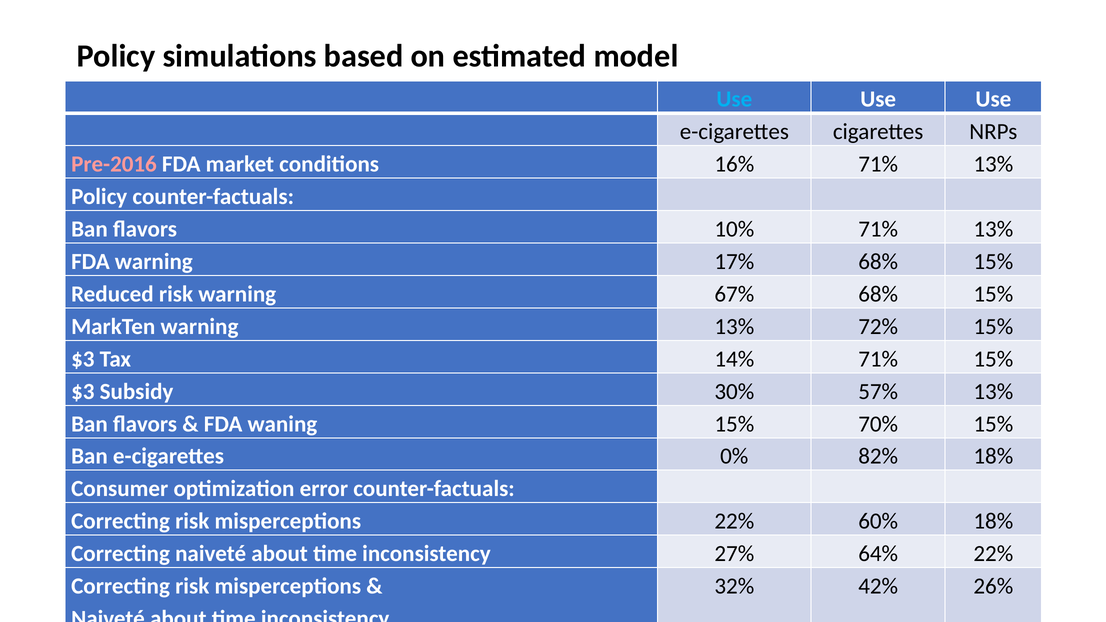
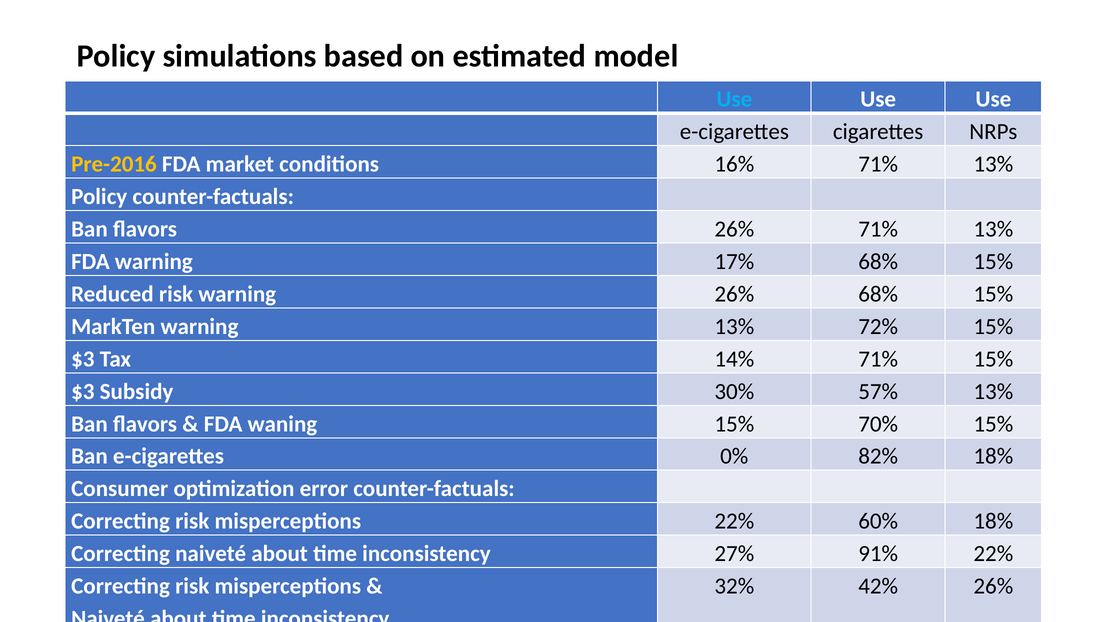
Pre-2016 colour: pink -> yellow (114, 164)
flavors 10%: 10% -> 26% (734, 229)
warning 67%: 67% -> 26% (734, 294)
64%: 64% -> 91% (878, 554)
